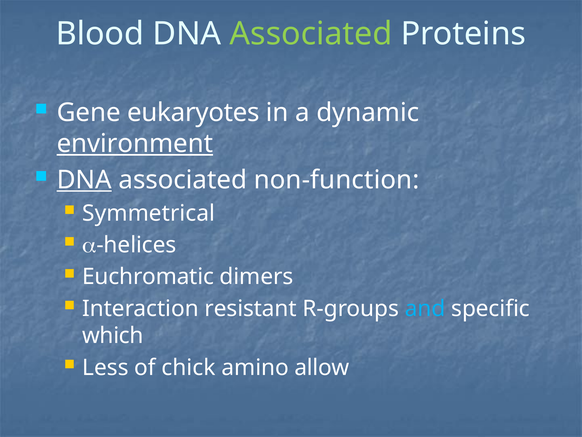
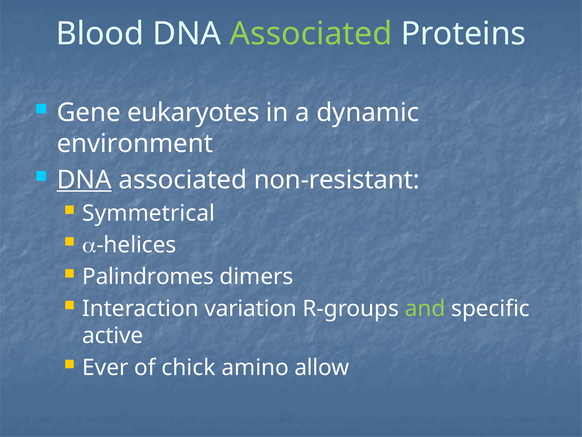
environment underline: present -> none (135, 143)
non-function: non-function -> non-resistant (337, 180)
Euchromatic: Euchromatic -> Palindromes (148, 277)
resistant: resistant -> variation (251, 308)
and colour: light blue -> light green (425, 308)
which: which -> active (113, 335)
Less: Less -> Ever (105, 367)
